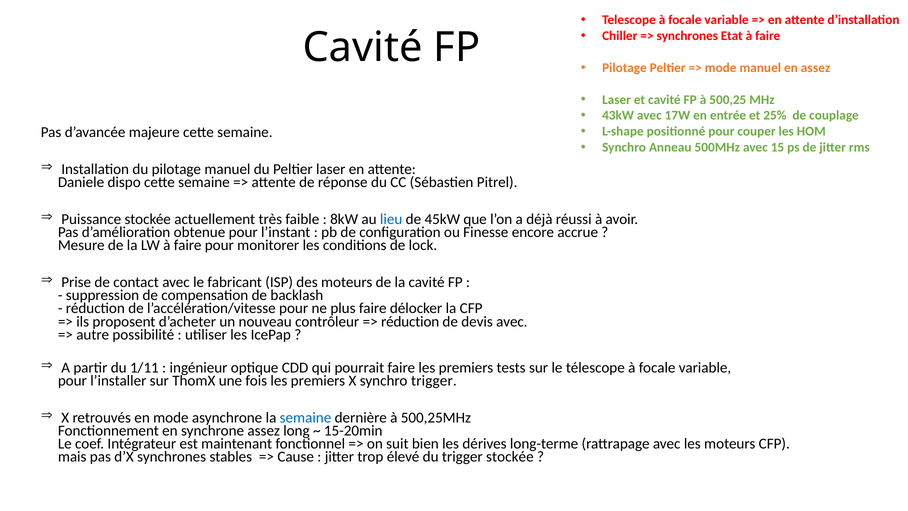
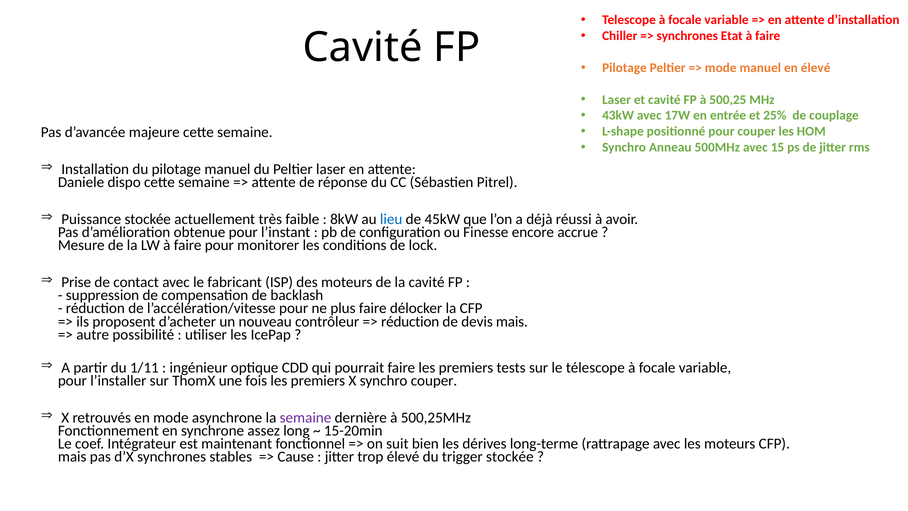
en assez: assez -> élevé (816, 68)
devis avec: avec -> mais (512, 321)
synchro trigger: trigger -> couper (434, 381)
semaine colour: blue -> purple (305, 418)
